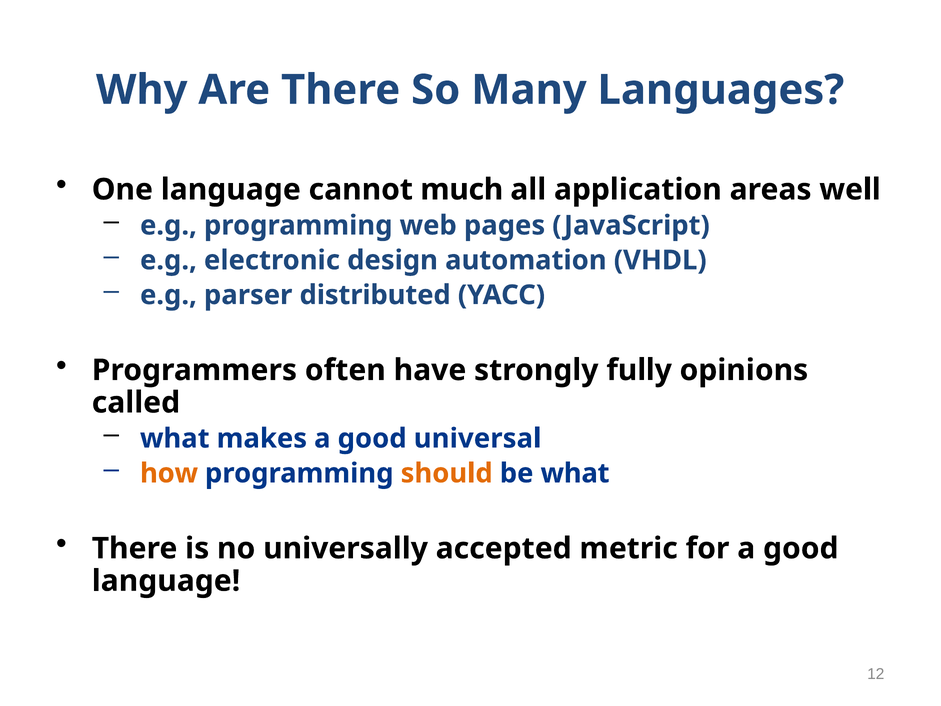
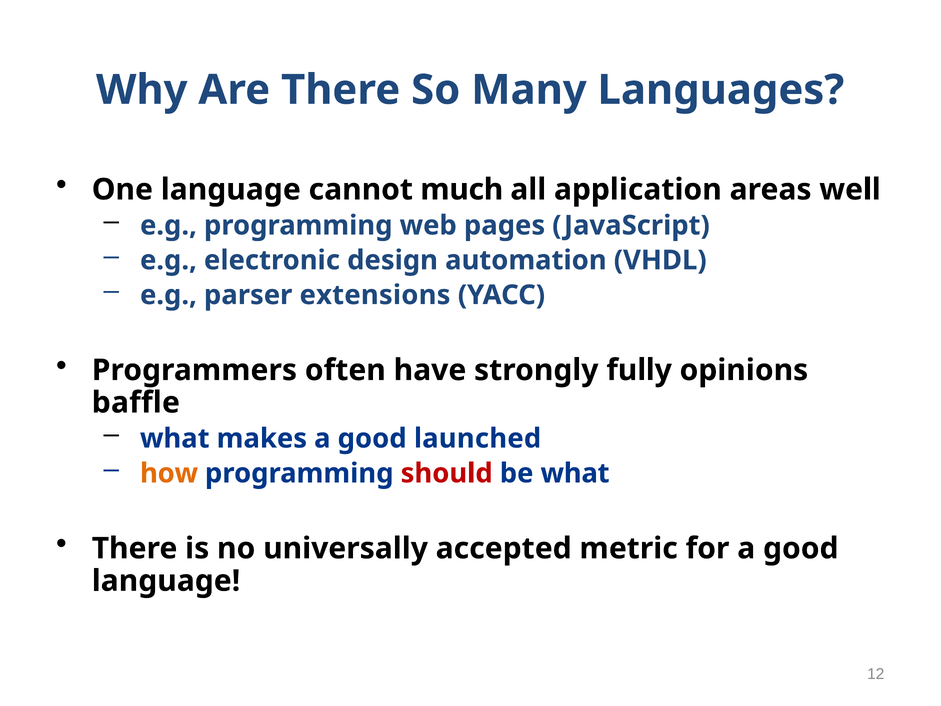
distributed: distributed -> extensions (375, 295)
called: called -> baffle (136, 402)
universal: universal -> launched (477, 438)
should colour: orange -> red (447, 473)
